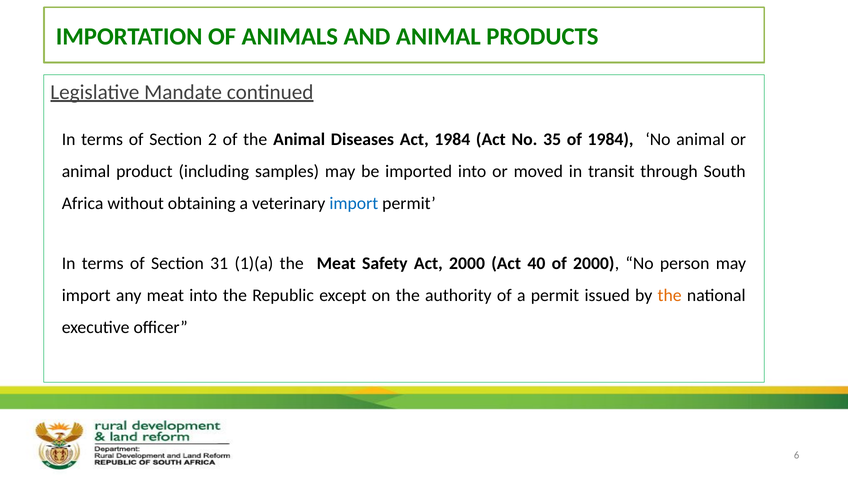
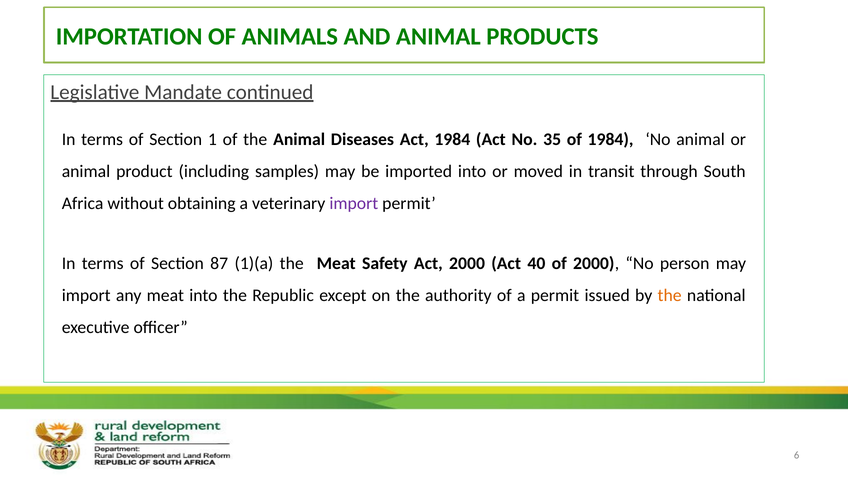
2: 2 -> 1 (212, 140)
import colour: blue -> purple (354, 203)
31: 31 -> 87 (219, 264)
